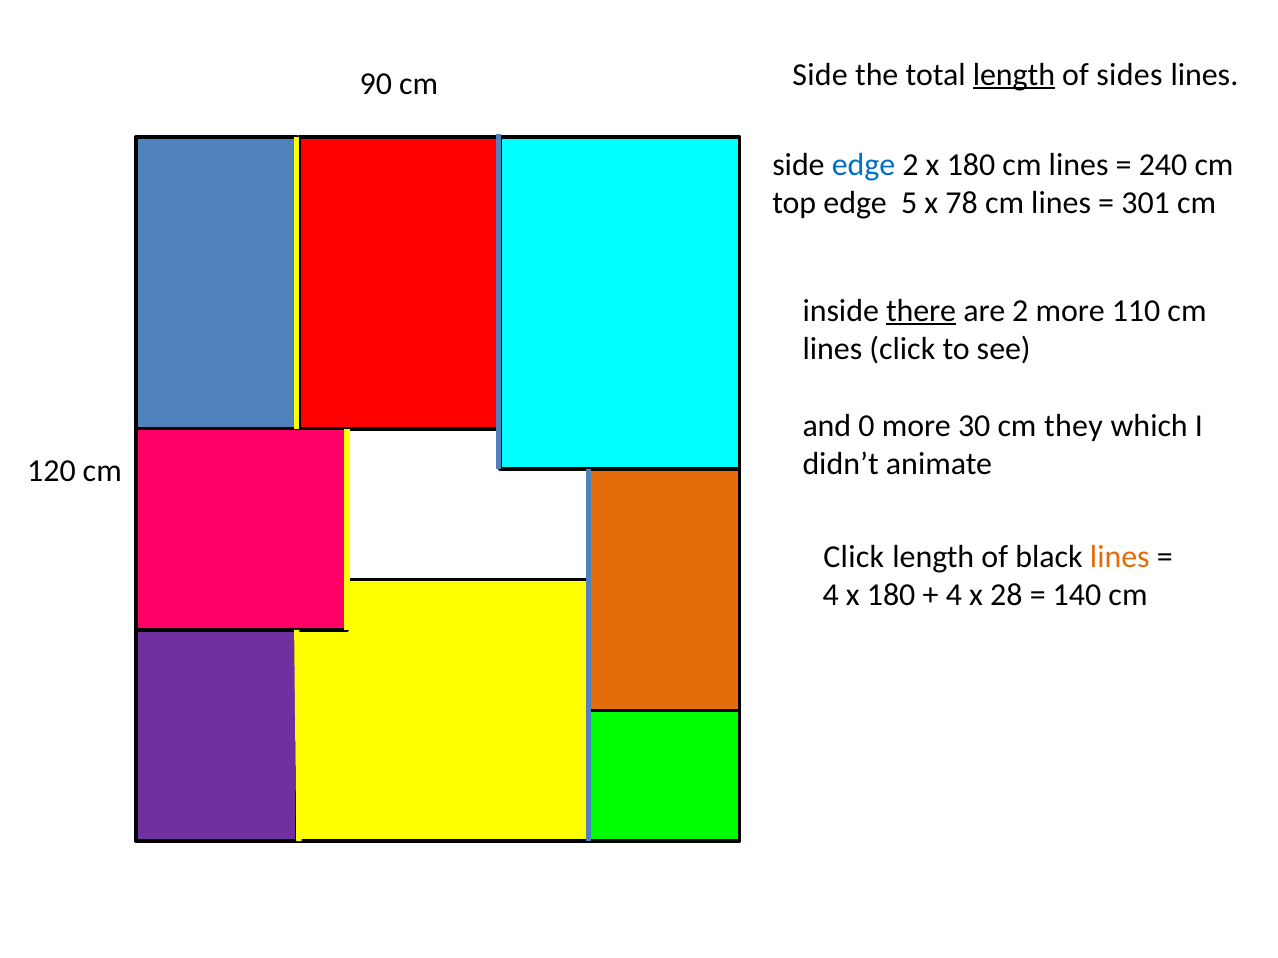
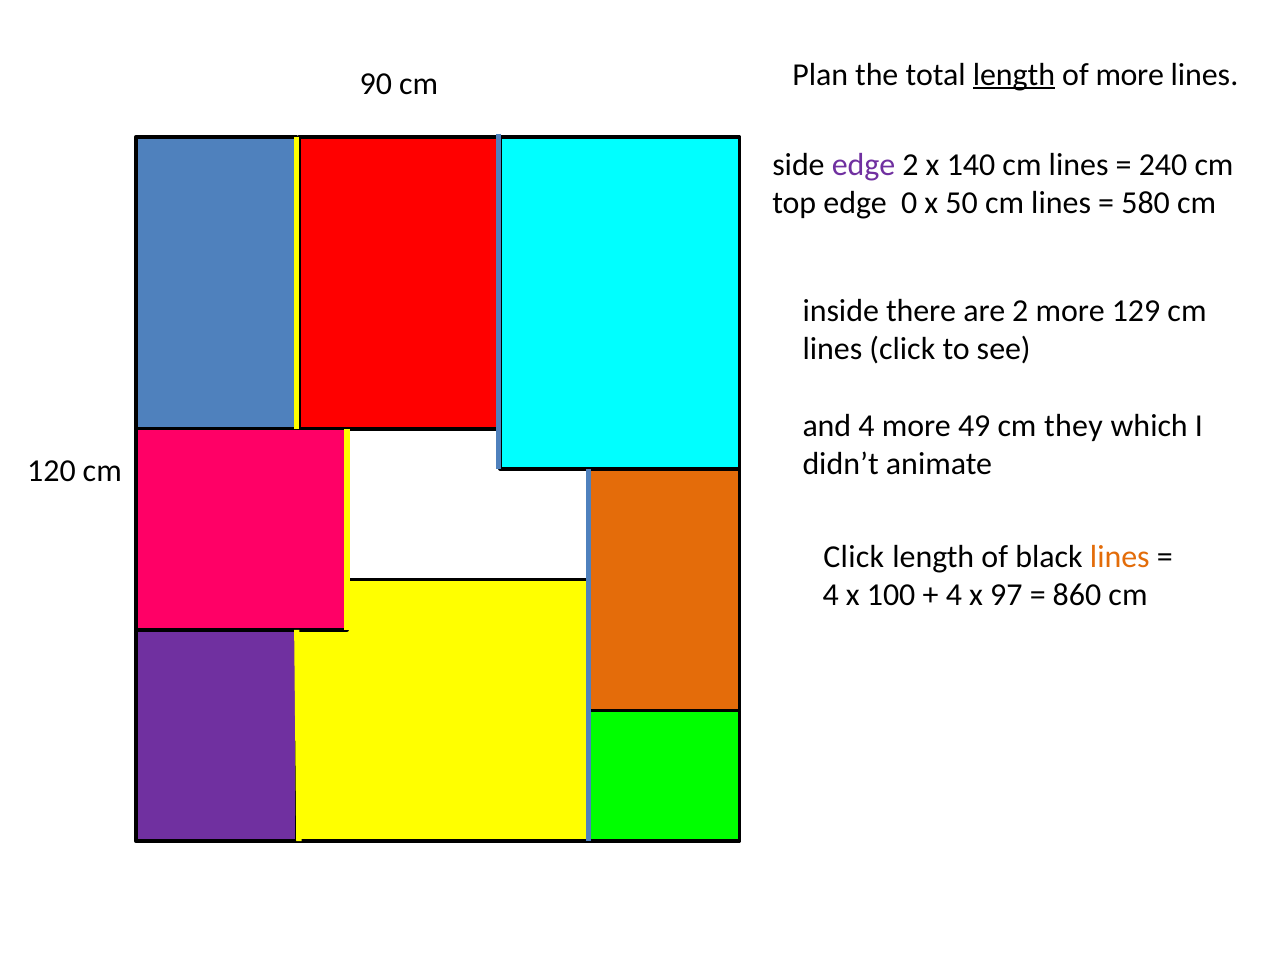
Side: Side -> Plan (820, 75)
of sides: sides -> more (1130, 75)
edge colour: blue -> purple (864, 165)
2 x 180: 180 -> 140 (971, 165)
5: 5 -> 0 (909, 203)
78: 78 -> 50 (962, 203)
301: 301 -> 580 (1146, 203)
there underline: present -> none (921, 311)
110: 110 -> 129 (1136, 311)
and 0: 0 -> 4 (867, 426)
30: 30 -> 49 (974, 426)
4 x 180: 180 -> 100 (891, 596)
28: 28 -> 97 (1006, 596)
140: 140 -> 860 (1077, 596)
